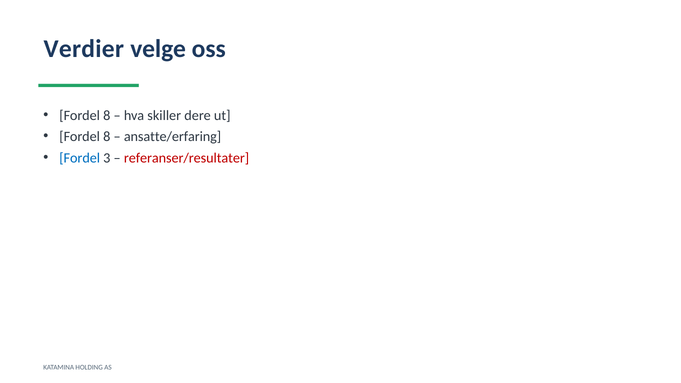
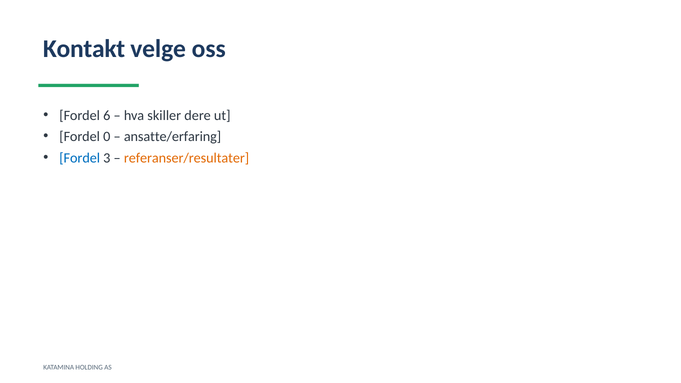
Verdier: Verdier -> Kontakt (84, 49)
8: 8 -> 6 (107, 115)
8: 8 -> 0 (107, 137)
referanser/resultater colour: red -> orange (187, 158)
